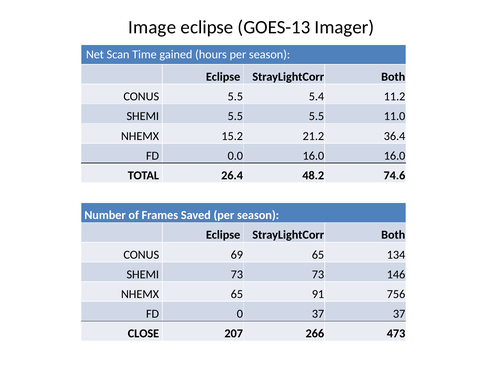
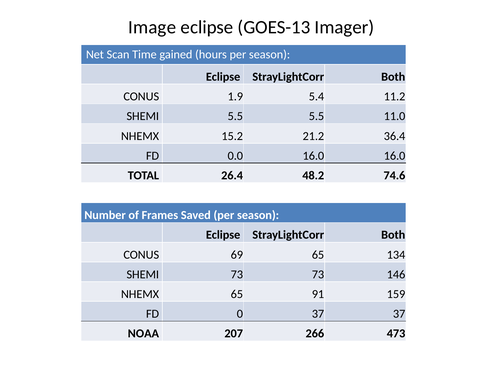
CONUS 5.5: 5.5 -> 1.9 (235, 97)
756: 756 -> 159 (396, 294)
CLOSE: CLOSE -> NOAA (143, 334)
